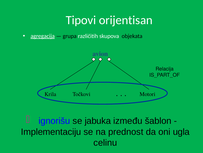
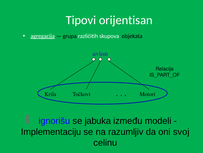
šablon: šablon -> modeli (158, 120)
prednost: prednost -> razumljiv (126, 131)
ugla: ugla -> svoj (181, 131)
